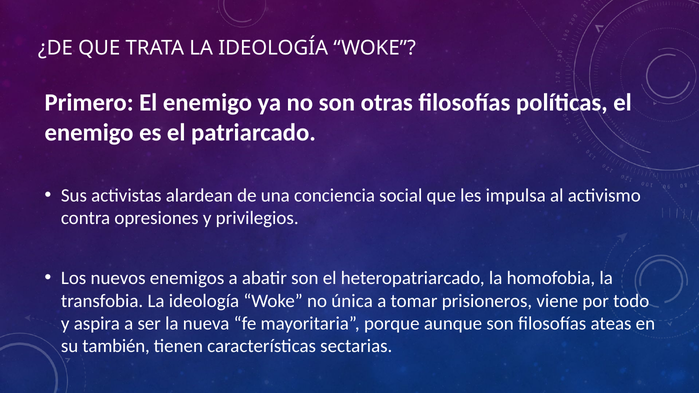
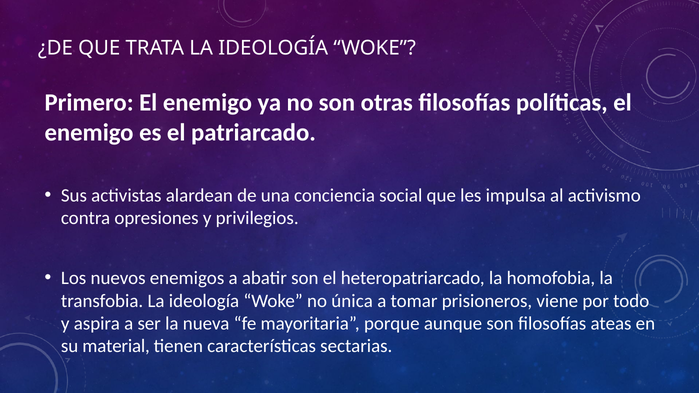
también: también -> material (116, 346)
